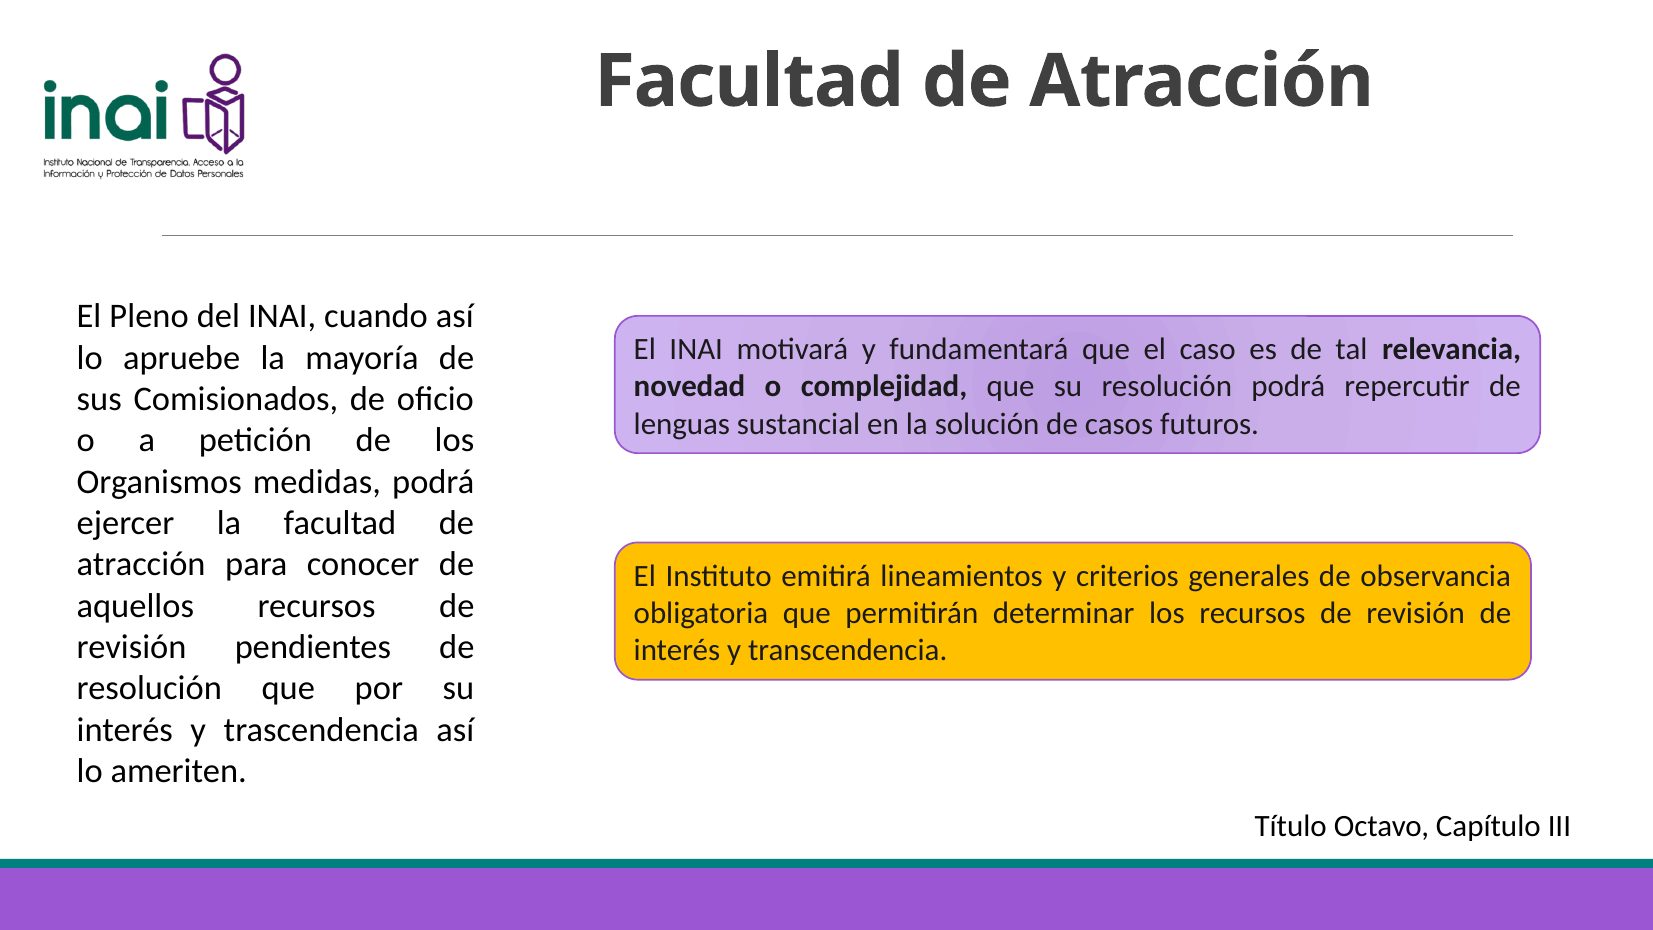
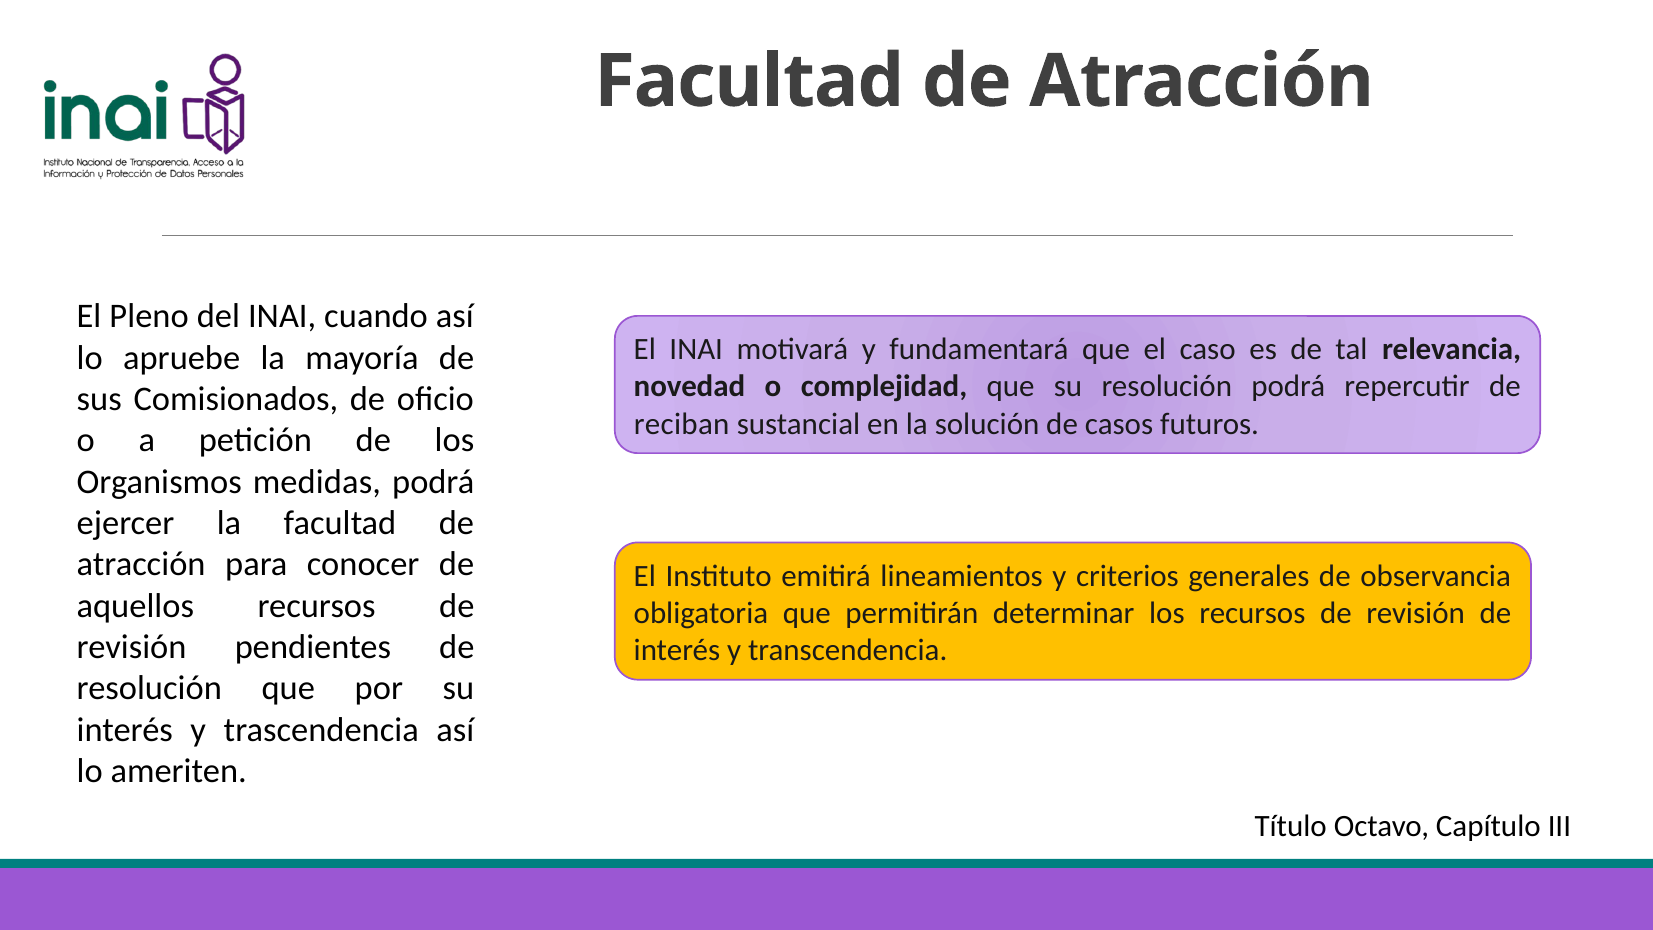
lenguas: lenguas -> reciban (682, 424)
